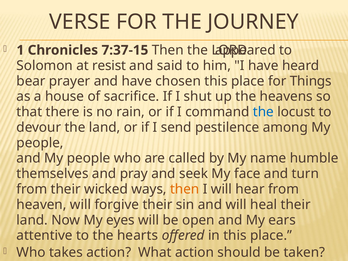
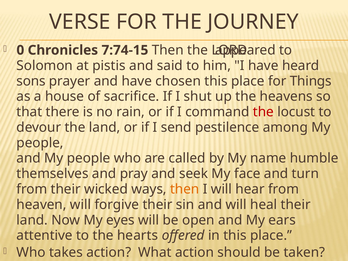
1: 1 -> 0 (20, 50)
7:37-15: 7:37-15 -> 7:74-15 (125, 50)
resist: resist -> pistis (109, 66)
bear: bear -> sons (31, 81)
the colour: blue -> red (263, 112)
